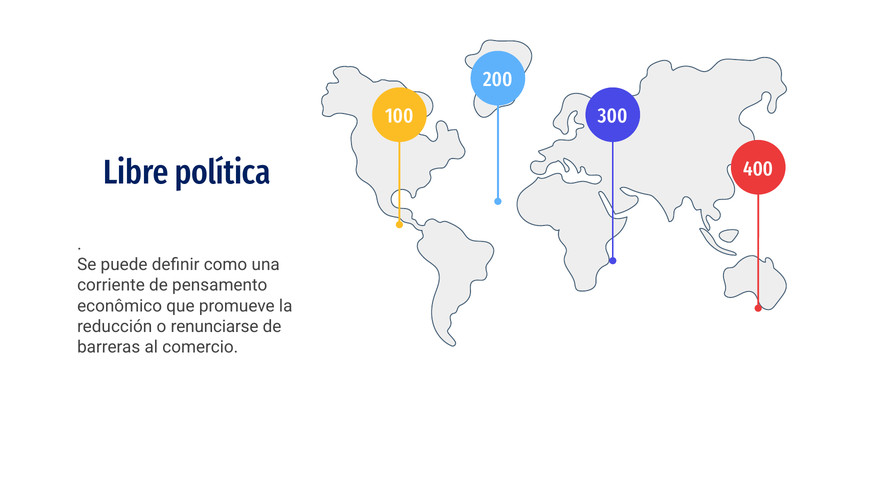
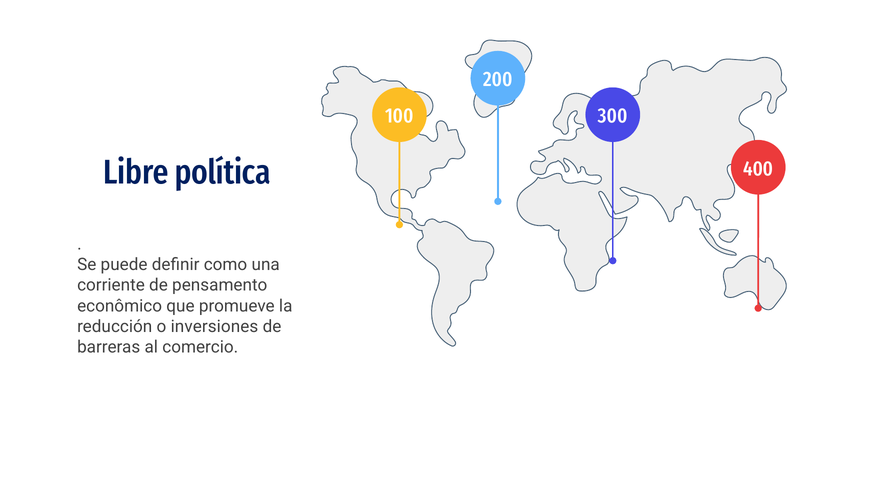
renunciarse: renunciarse -> inversiones (214, 326)
